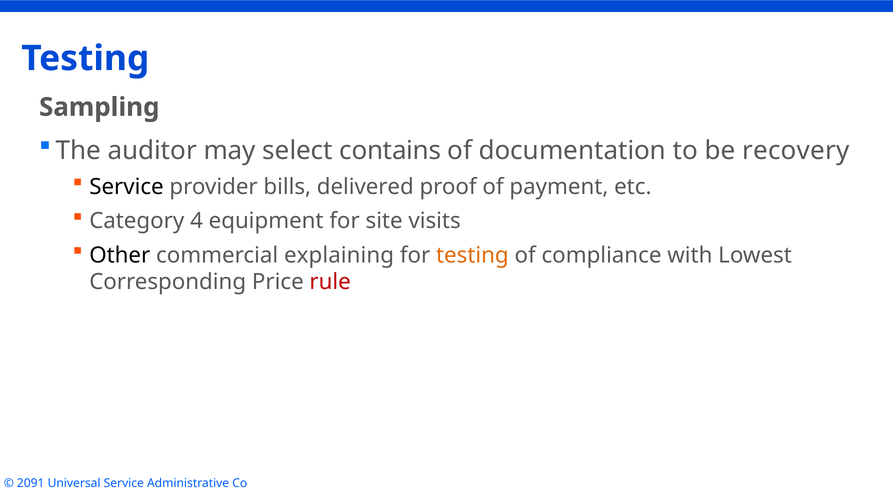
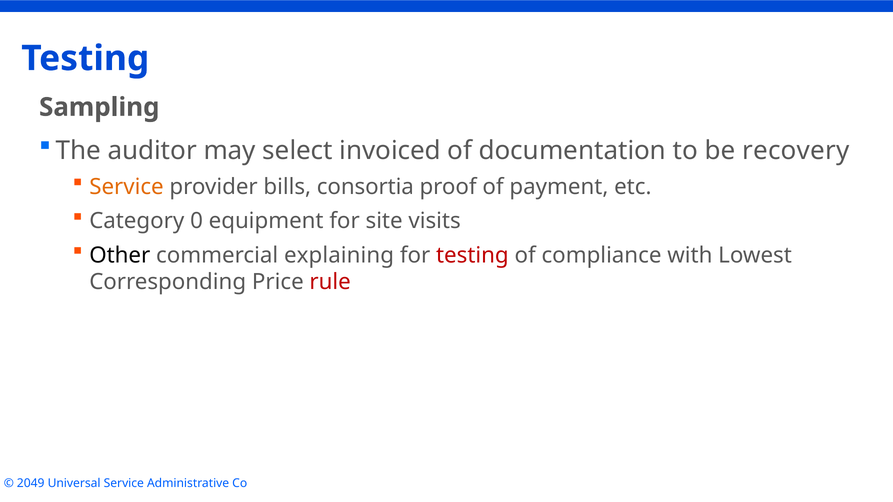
contains: contains -> invoiced (390, 151)
Service colour: black -> orange (126, 187)
delivered: delivered -> consortia (365, 187)
4: 4 -> 0 (197, 221)
testing colour: orange -> red (472, 255)
2091: 2091 -> 2049 (31, 484)
